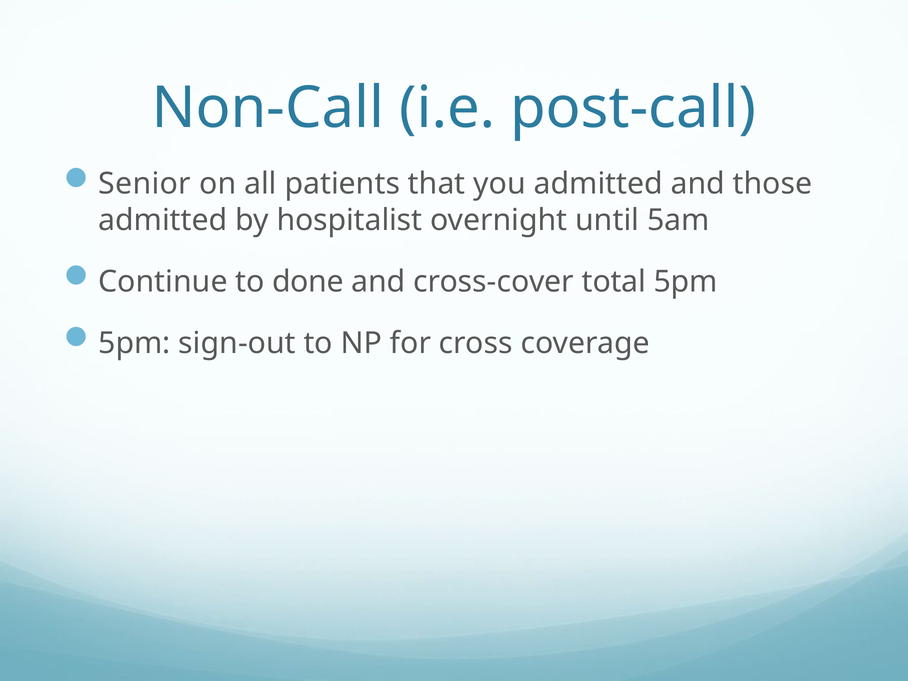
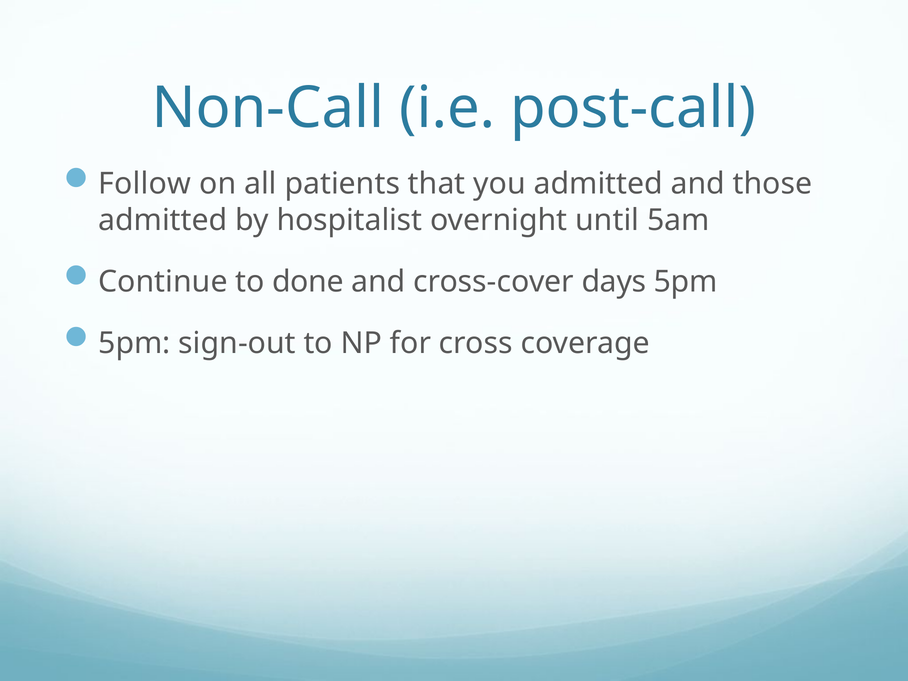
Senior: Senior -> Follow (145, 184)
total: total -> days (614, 282)
